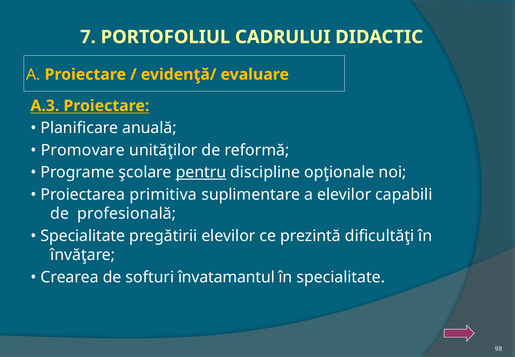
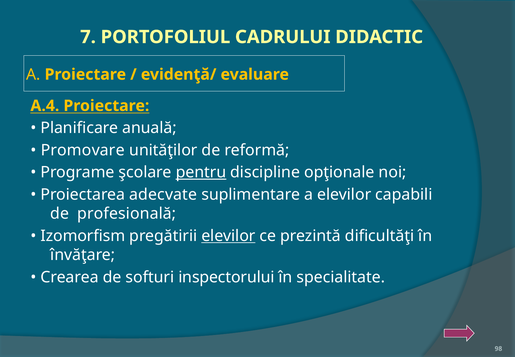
A.3: A.3 -> A.4 (45, 106)
primitiva: primitiva -> adecvate (163, 194)
Specialitate: Specialitate -> Izomorfism (83, 236)
elevilor underline: none -> present (228, 236)
învatamantul: învatamantul -> inspectorului (226, 277)
